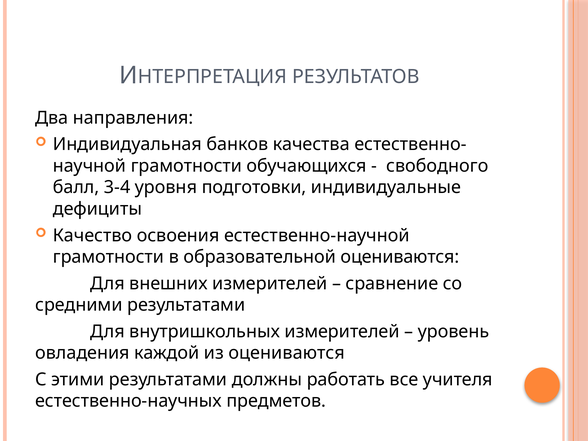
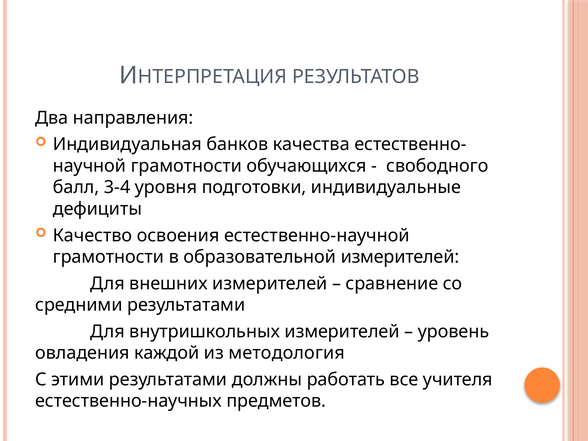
образовательной оцениваются: оцениваются -> измерителей (400, 257)
из оцениваются: оцениваются -> методология (287, 353)
